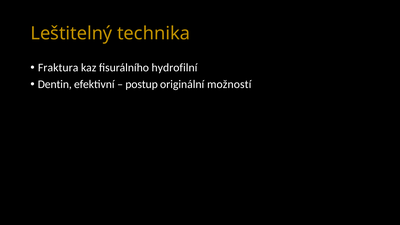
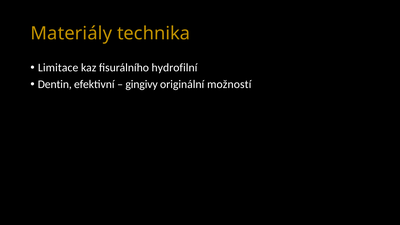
Leštitelný: Leštitelný -> Materiály (71, 34)
Fraktura: Fraktura -> Limitace (58, 68)
postup: postup -> gingivy (142, 84)
